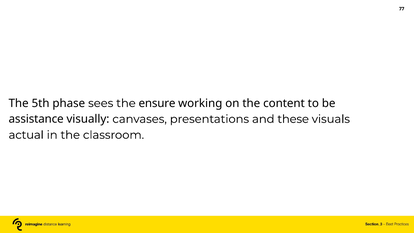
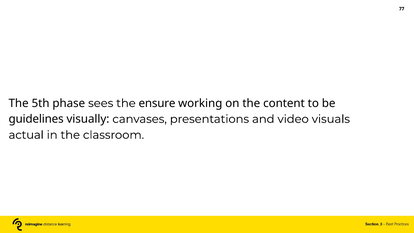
assistance: assistance -> guidelines (36, 119)
these: these -> video (293, 119)
